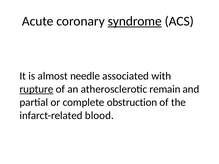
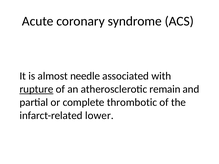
syndrome underline: present -> none (135, 21)
obstruction: obstruction -> thrombotic (132, 102)
blood: blood -> lower (99, 116)
